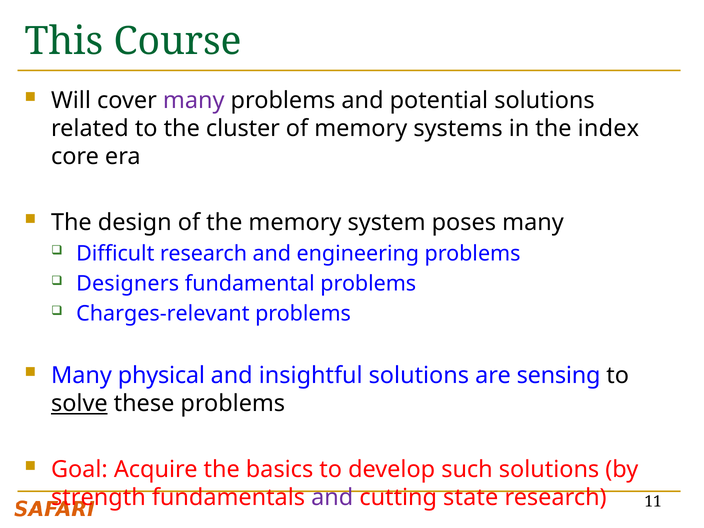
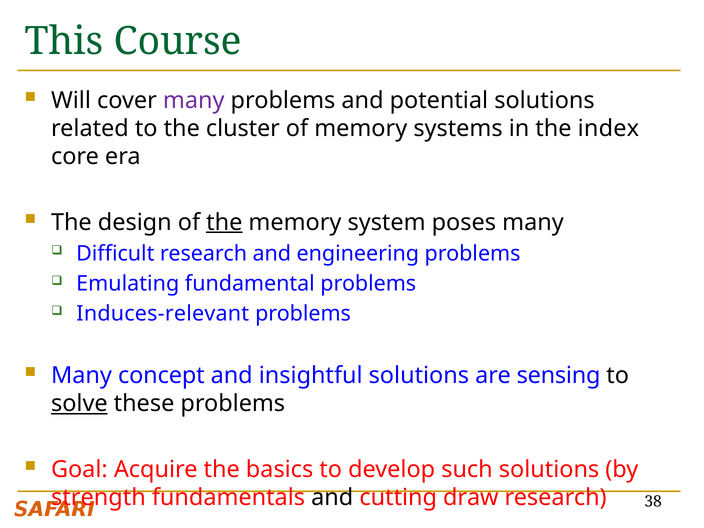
the underline: none -> present (224, 222)
Designers: Designers -> Emulating (128, 284)
Charges-relevant: Charges-relevant -> Induces-relevant (163, 314)
physical: physical -> concept (161, 376)
and colour: purple -> black (332, 498)
state: state -> draw (471, 498)
11: 11 -> 38 (653, 502)
